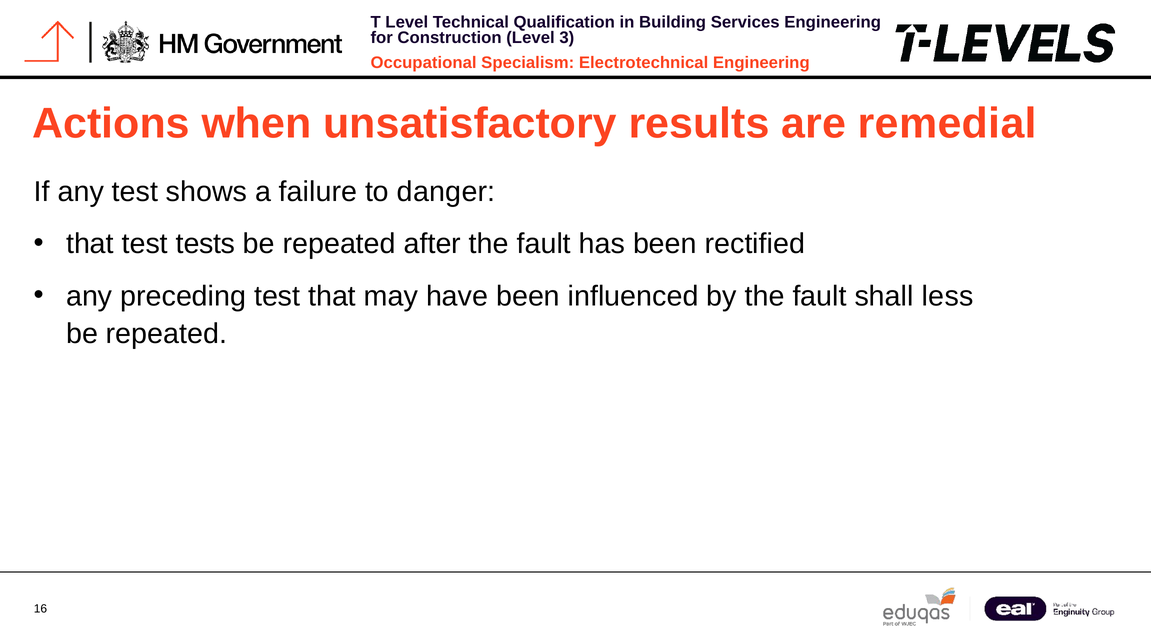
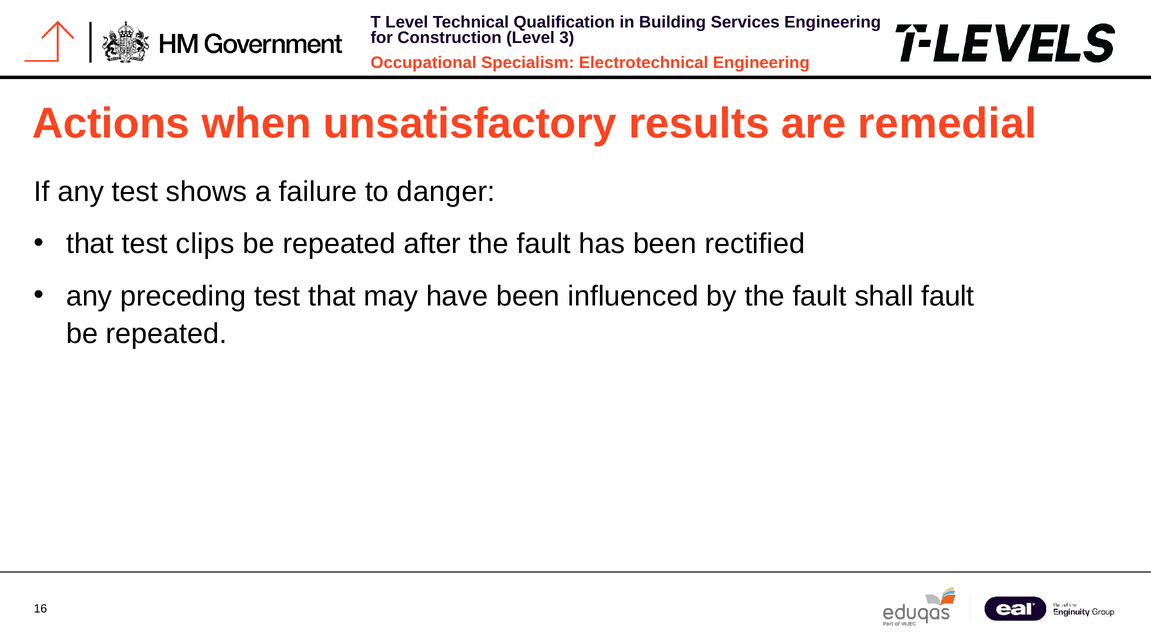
tests: tests -> clips (205, 244)
shall less: less -> fault (948, 296)
